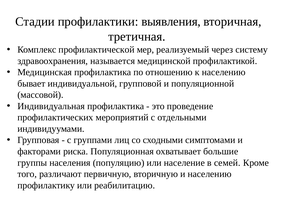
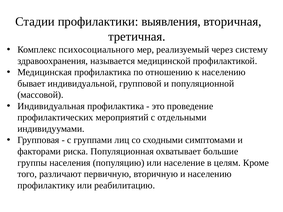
профилактической: профилактической -> психосоциального (96, 50)
семей: семей -> целям (227, 163)
